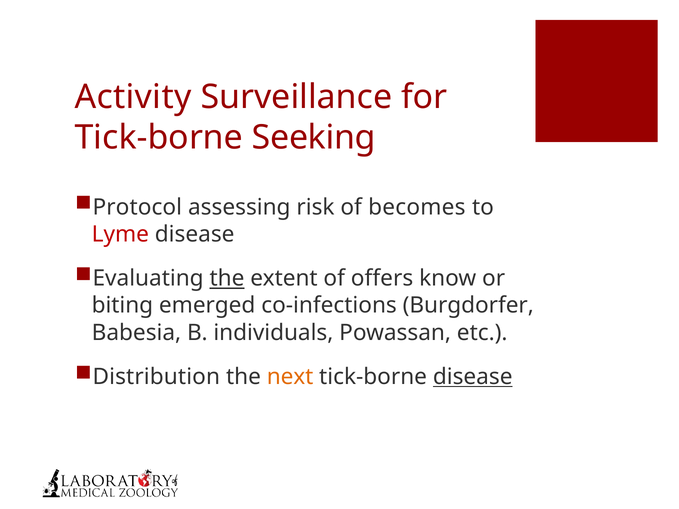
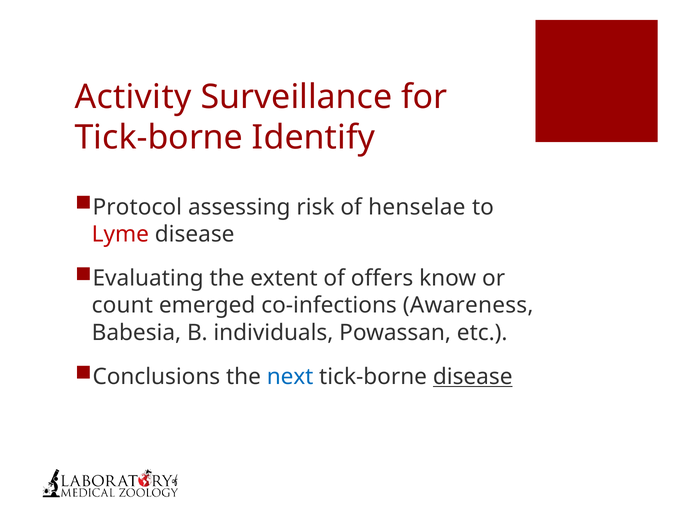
Seeking: Seeking -> Identify (314, 138)
becomes: becomes -> henselae (417, 207)
the underline: present -> none (227, 278)
biting: biting -> count (122, 306)
Burgdorfer: Burgdorfer -> Awareness (468, 306)
Distribution: Distribution -> Conclusions (156, 377)
next colour: orange -> blue (290, 377)
